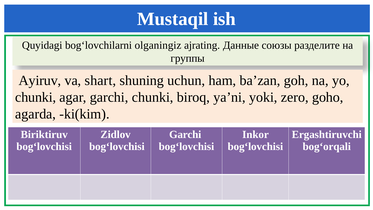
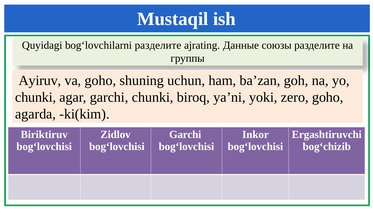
bog‘lovchilarni olganingiz: olganingiz -> разделите (158, 45)
va shart: shart -> goho (100, 80)
bog‘orqali: bog‘orqali -> bog‘chizib (327, 146)
